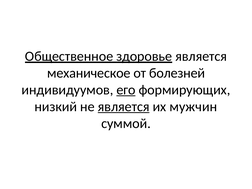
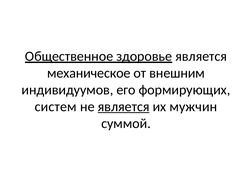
болезней: болезней -> внешним (177, 73)
его underline: present -> none (126, 90)
низкий: низкий -> систем (56, 107)
